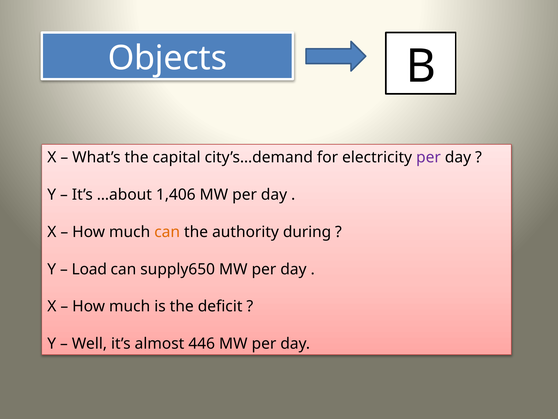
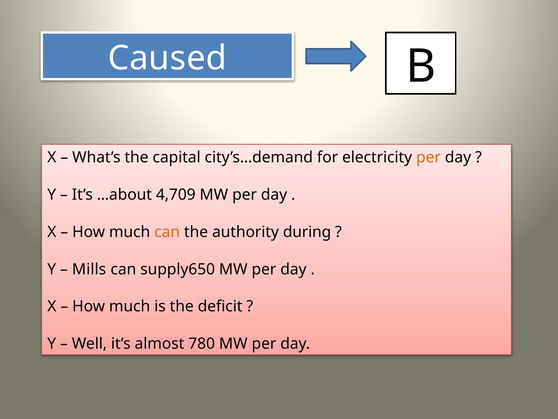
Objects: Objects -> Caused (167, 58)
per colour: purple -> orange (429, 157)
1,406: 1,406 -> 4,709 (176, 195)
Load: Load -> Mills (89, 269)
446: 446 -> 780 (202, 343)
